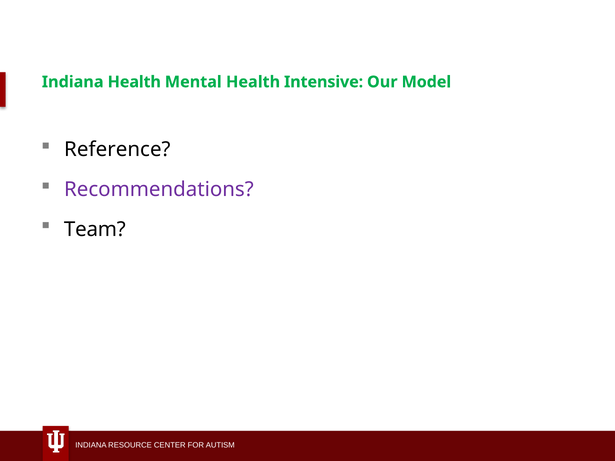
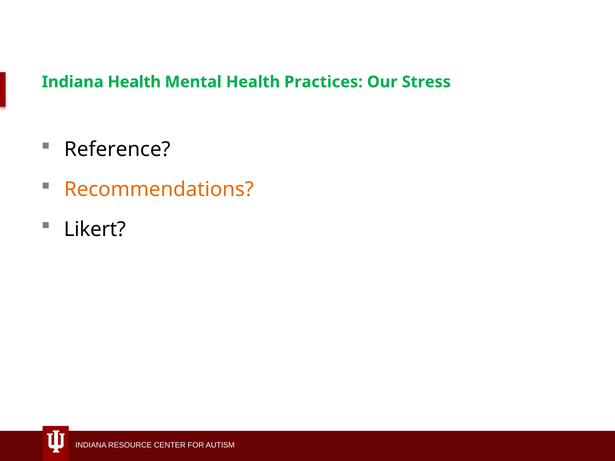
Intensive: Intensive -> Practices (323, 82)
Model: Model -> Stress (426, 82)
Recommendations colour: purple -> orange (159, 190)
Team: Team -> Likert (95, 230)
